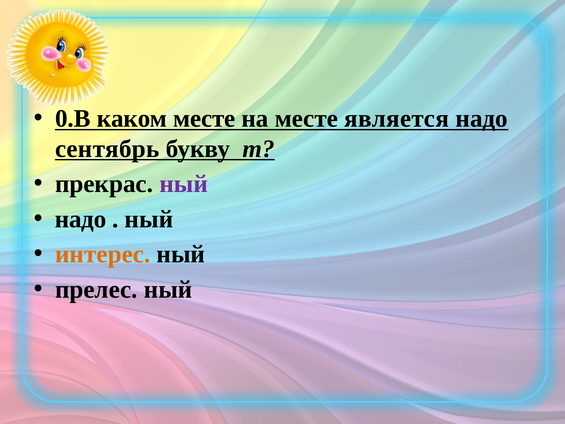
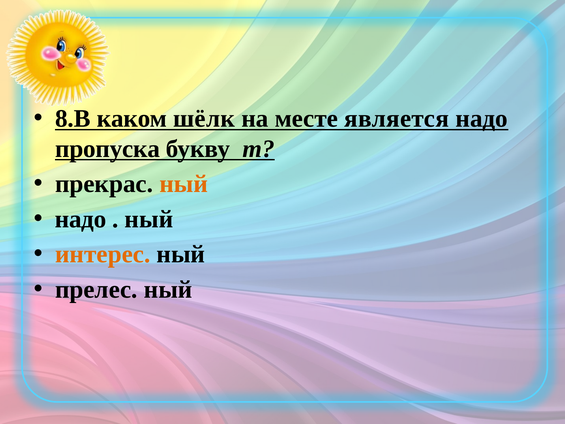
0.В: 0.В -> 8.В (73, 119)
каком месте: месте -> шёлк (204, 119)
сентябрь: сентябрь -> пропуска (108, 149)
ный colour: purple -> orange (184, 184)
